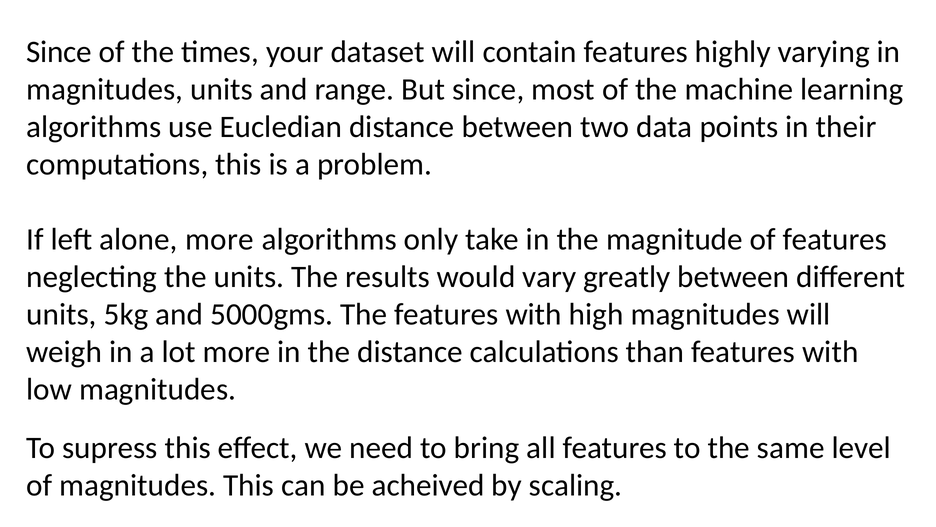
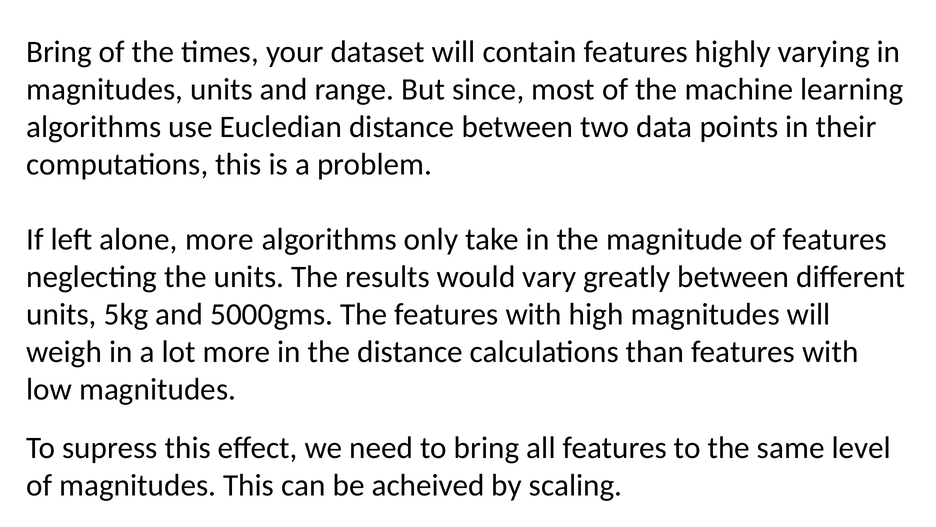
Since: Since -> Bring (59, 52)
